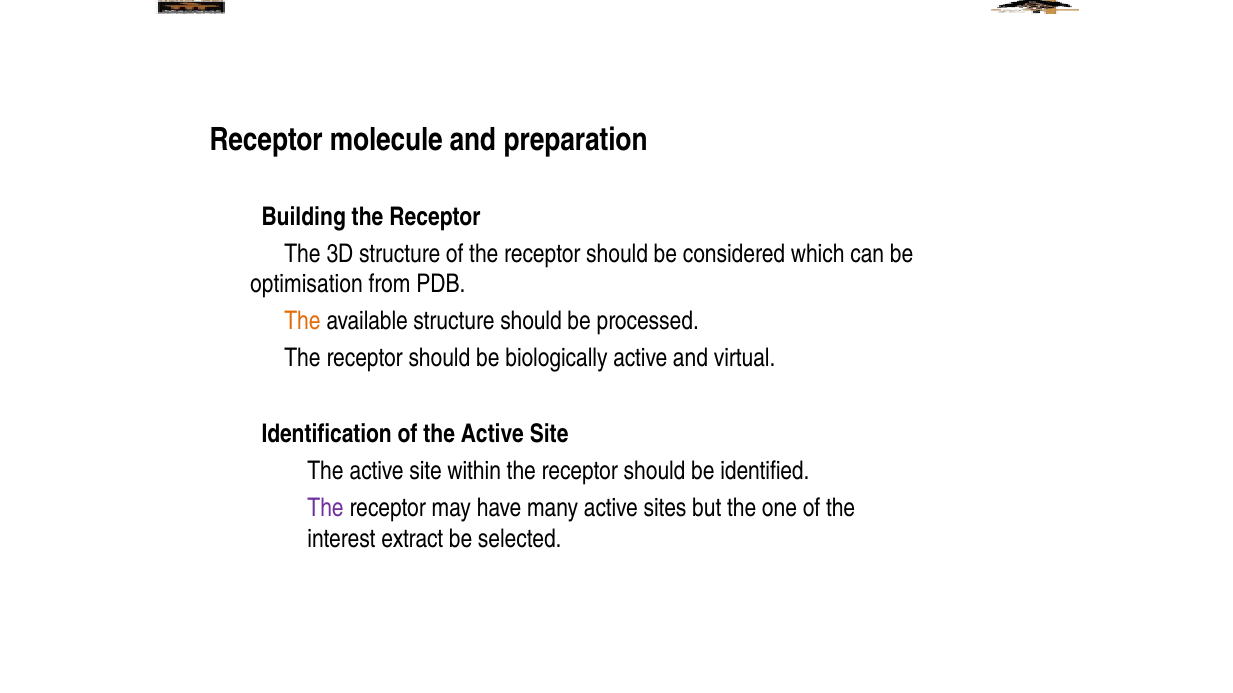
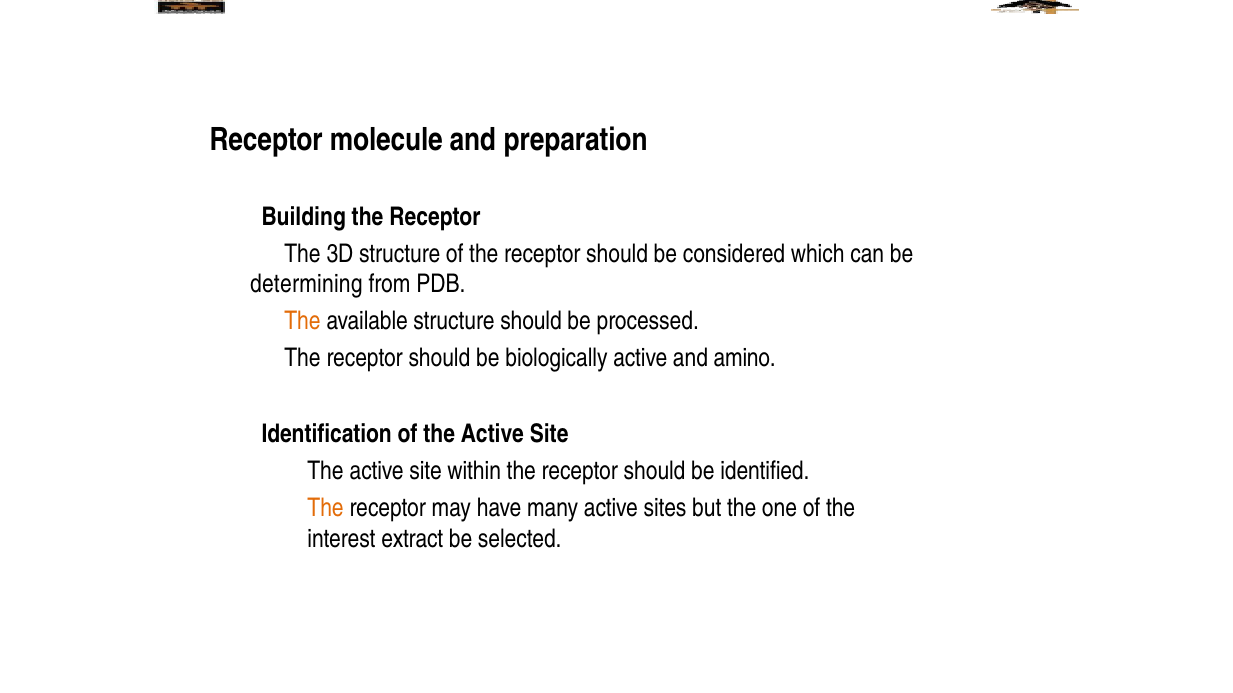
optimisation: optimisation -> determining (306, 285)
virtual: virtual -> amino (745, 359)
The colour: purple -> orange (326, 508)
